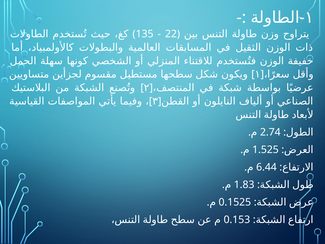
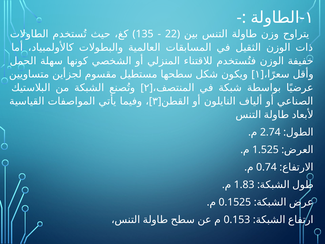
6.44: 6.44 -> 0.74 (266, 167)
